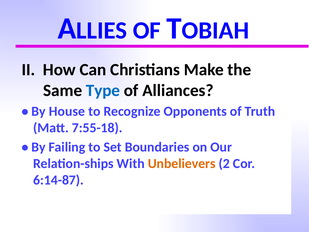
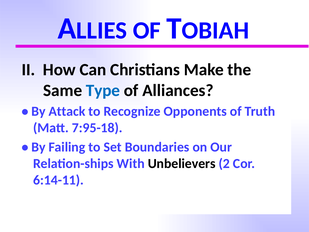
House: House -> Attack (67, 111)
7:55-18: 7:55-18 -> 7:95-18 (97, 128)
Unbelievers colour: orange -> black (182, 163)
6:14-87: 6:14-87 -> 6:14-11 (59, 180)
